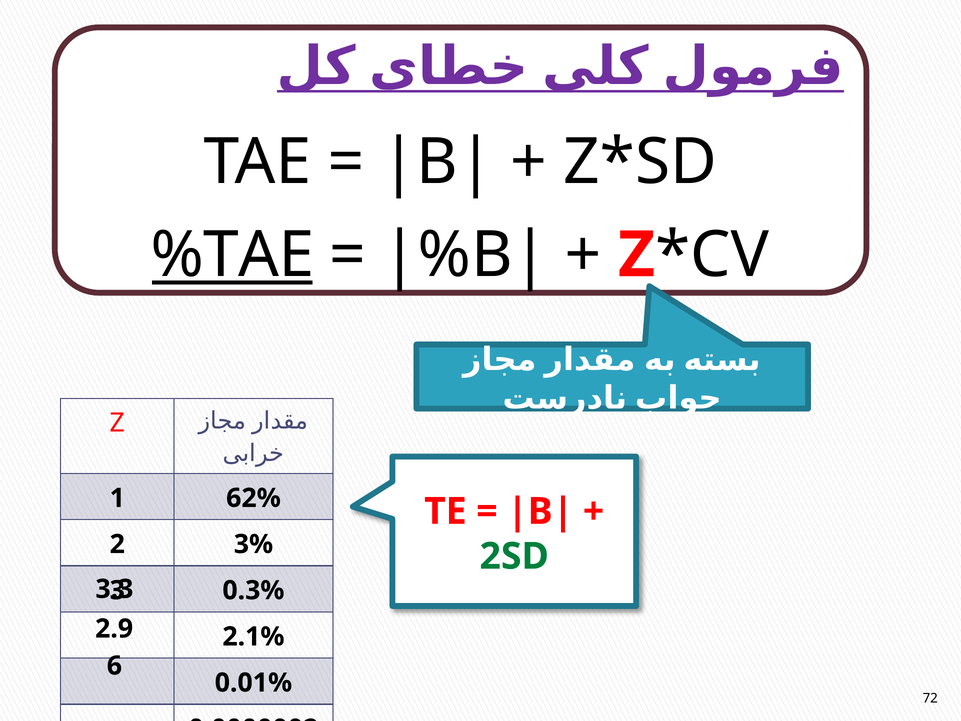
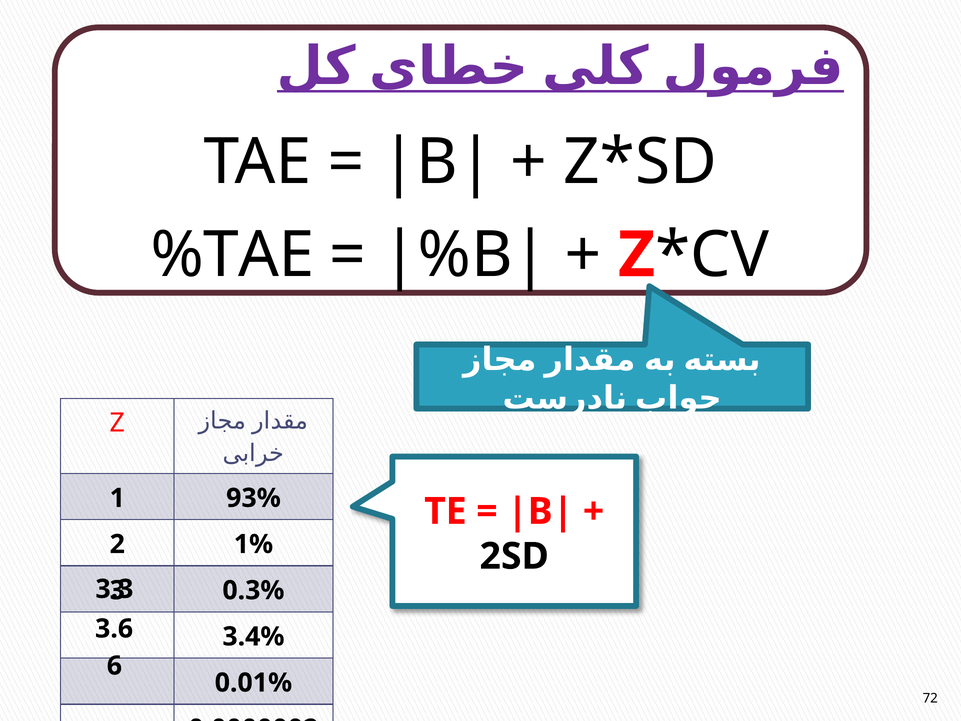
%TAE underline: present -> none (233, 255)
62%: 62% -> 93% (253, 498)
3%: 3% -> 1% (253, 544)
2SD colour: green -> black (514, 556)
2.9: 2.9 -> 3.6 (114, 628)
2.1%: 2.1% -> 3.4% (253, 636)
